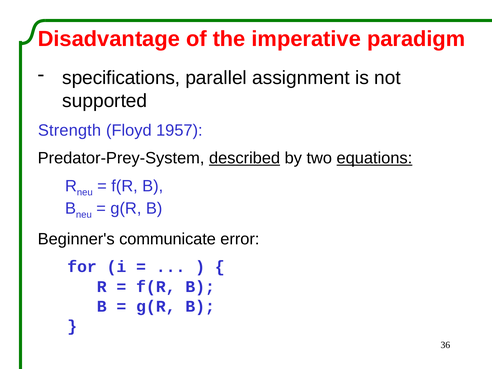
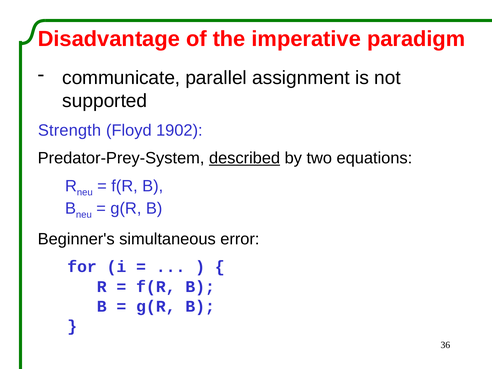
specifications: specifications -> communicate (121, 78)
1957: 1957 -> 1902 (179, 130)
equations underline: present -> none (374, 158)
communicate: communicate -> simultaneous (167, 239)
